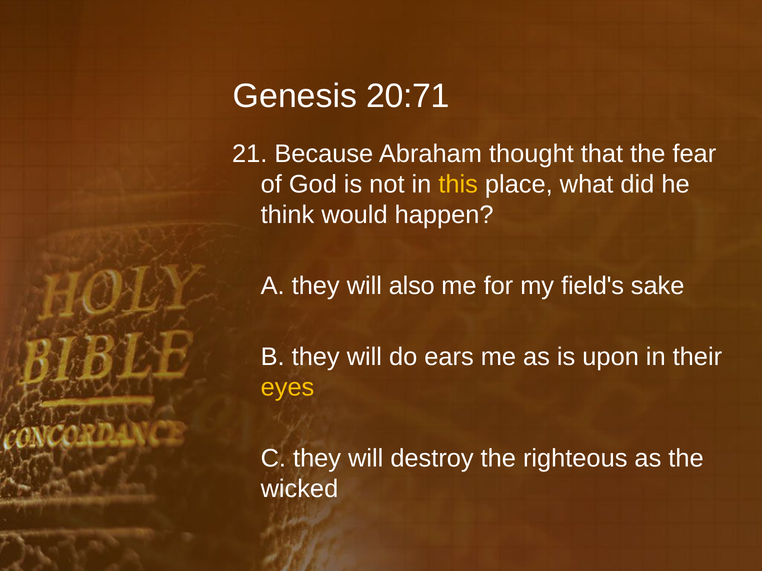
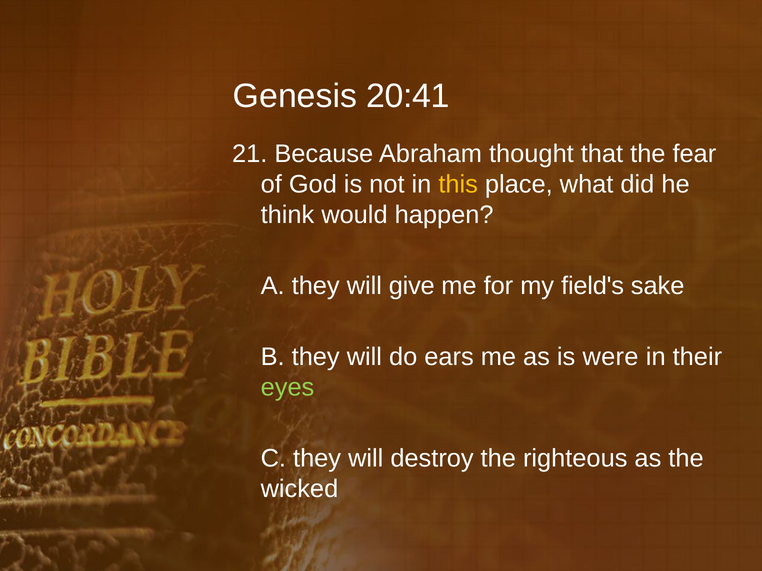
20:71: 20:71 -> 20:41 (408, 96)
also: also -> give (412, 286)
upon: upon -> were (611, 357)
eyes colour: yellow -> light green (288, 388)
